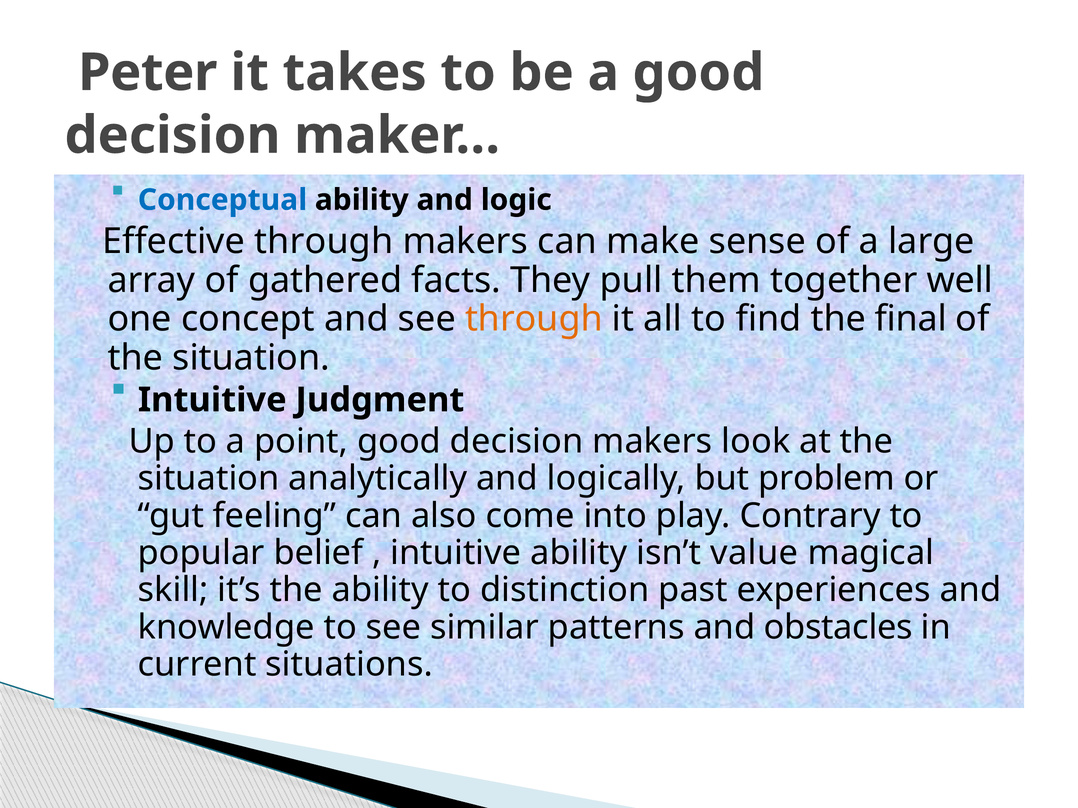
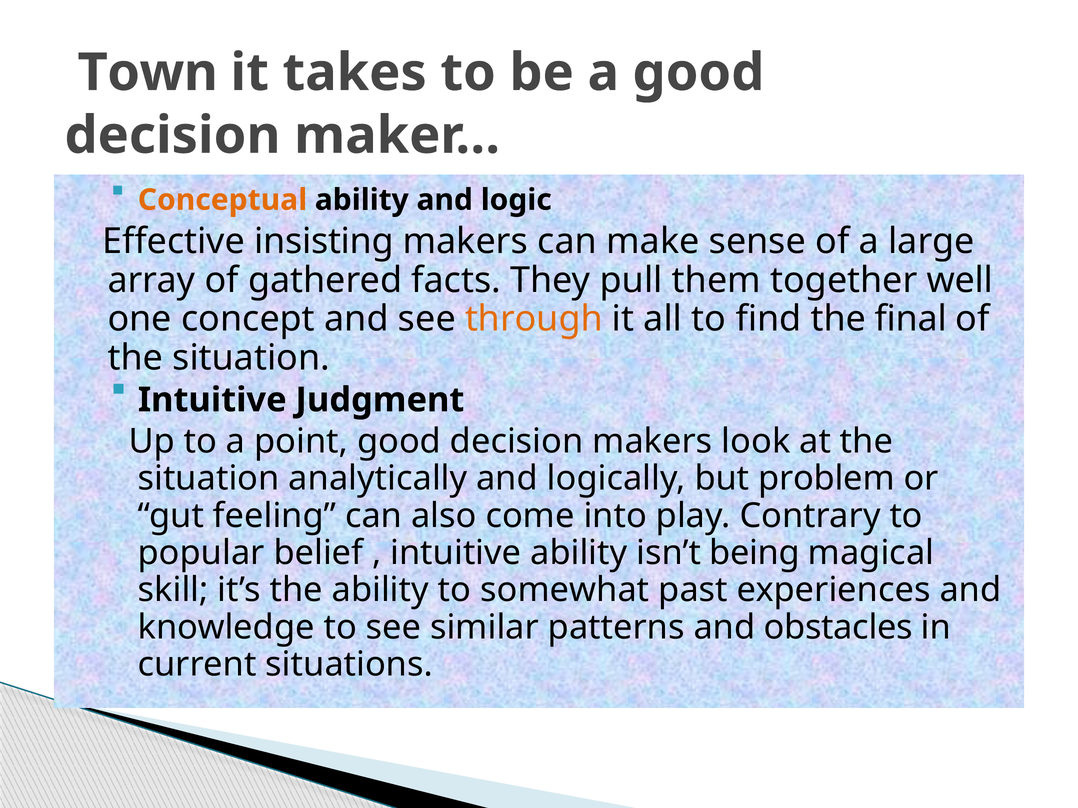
Peter: Peter -> Town (148, 73)
Conceptual colour: blue -> orange (222, 200)
Effective through: through -> insisting (324, 242)
value: value -> being (755, 553)
distinction: distinction -> somewhat (565, 590)
